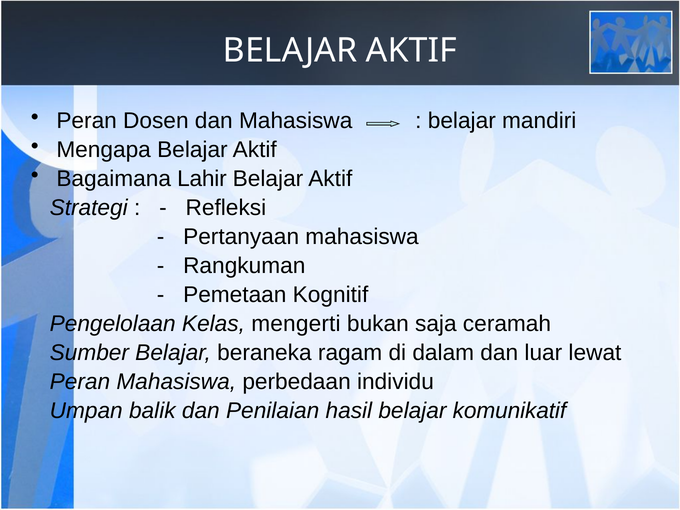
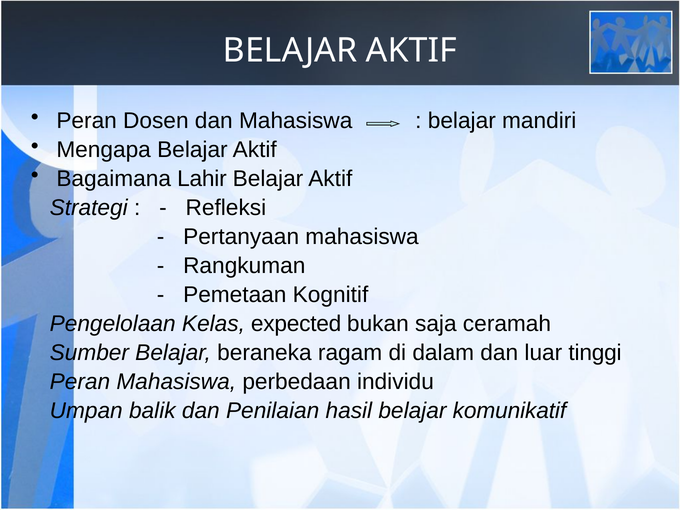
mengerti: mengerti -> expected (296, 324)
lewat: lewat -> tinggi (595, 353)
